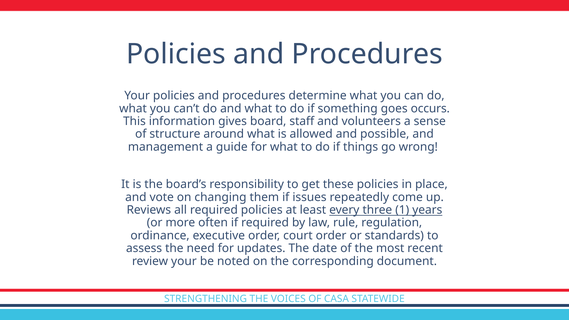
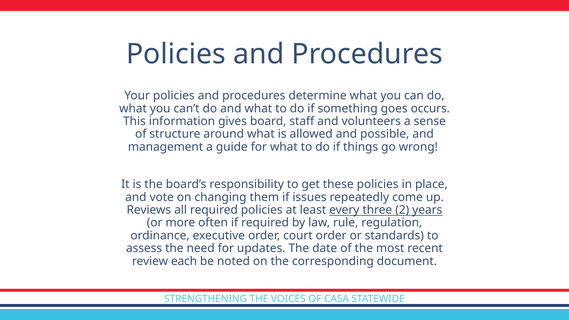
1: 1 -> 2 (402, 210)
review your: your -> each (184, 261)
